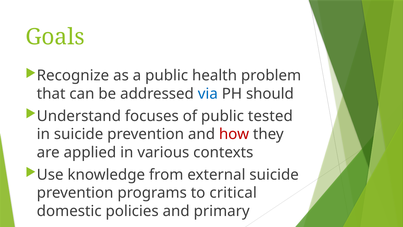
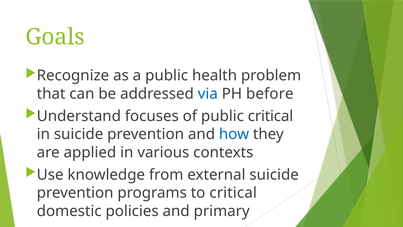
should: should -> before (270, 94)
public tested: tested -> critical (270, 116)
how colour: red -> blue (234, 134)
